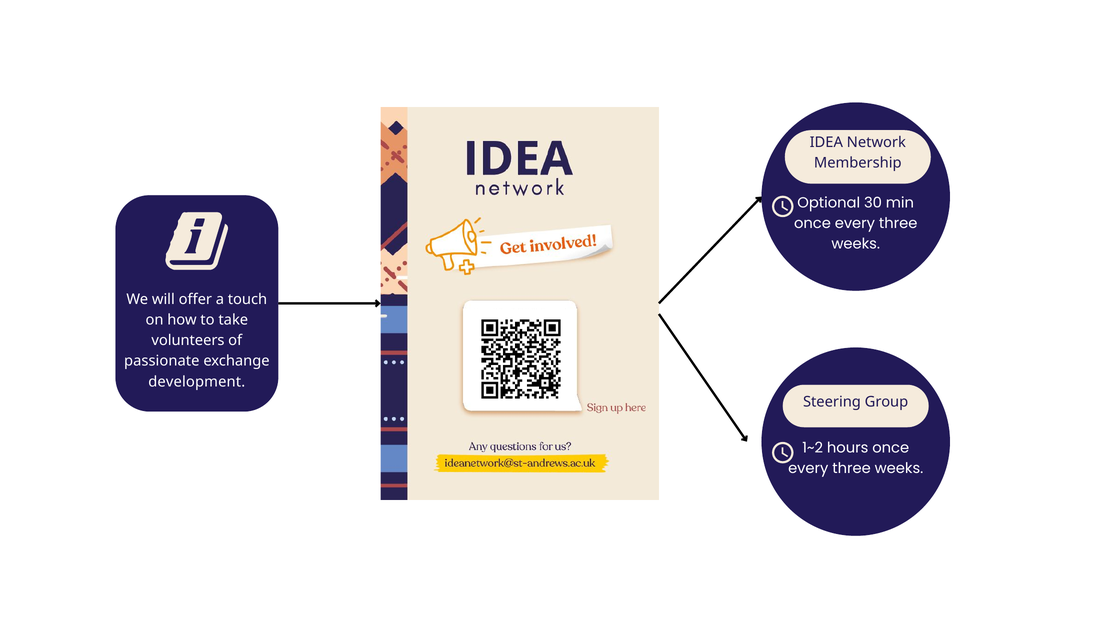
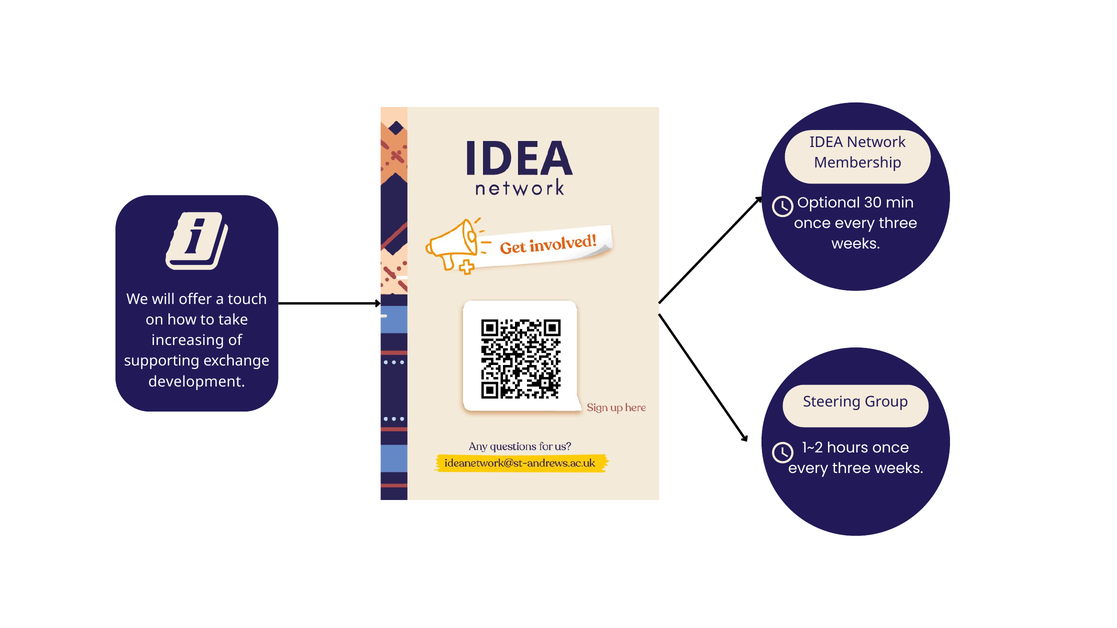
volunteers: volunteers -> increasing (188, 341)
passionate: passionate -> supporting (162, 361)
